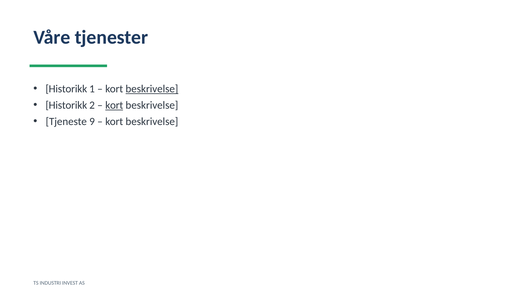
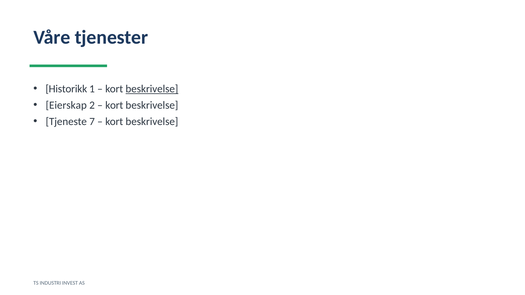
Historikk: Historikk -> Eierskap (66, 105)
kort underline: present -> none (114, 105)
9: 9 -> 7 (92, 122)
